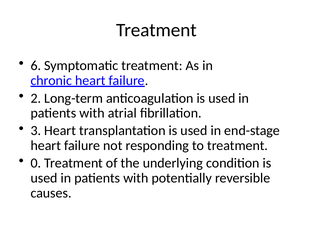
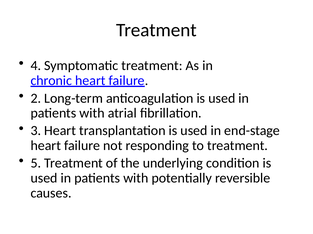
6: 6 -> 4 (36, 66)
0: 0 -> 5 (36, 164)
